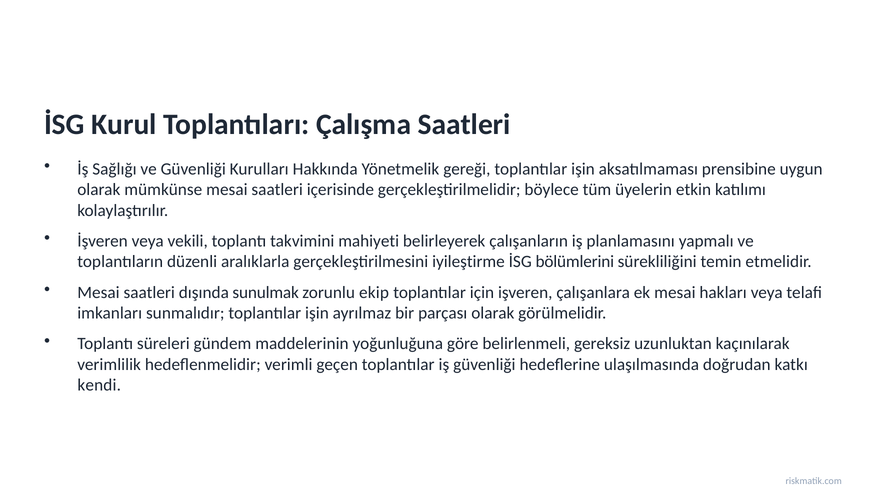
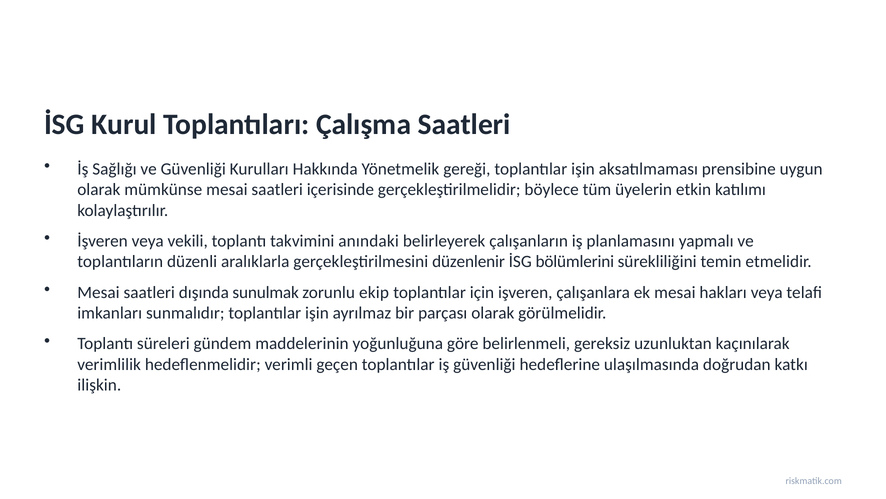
mahiyeti: mahiyeti -> anındaki (369, 241)
iyileştirme: iyileştirme -> düzenlenir (469, 261)
kendi: kendi -> ilişkin (99, 385)
